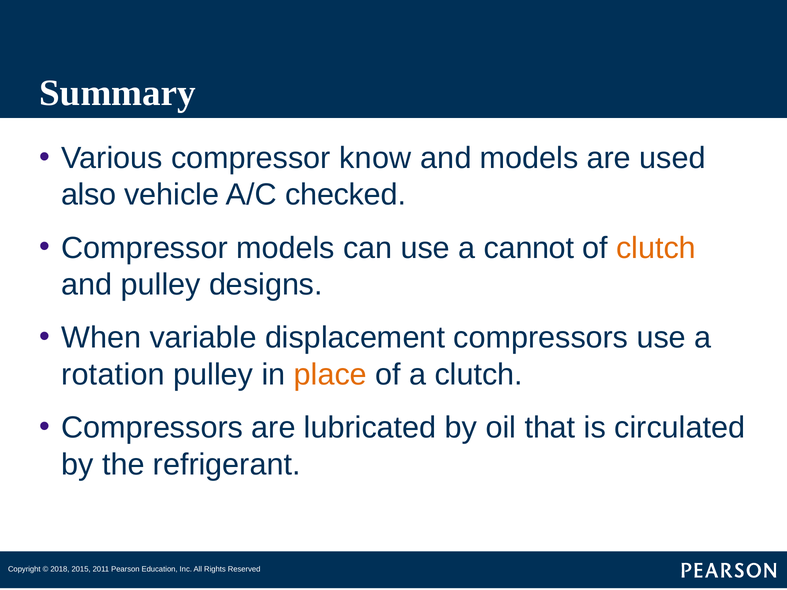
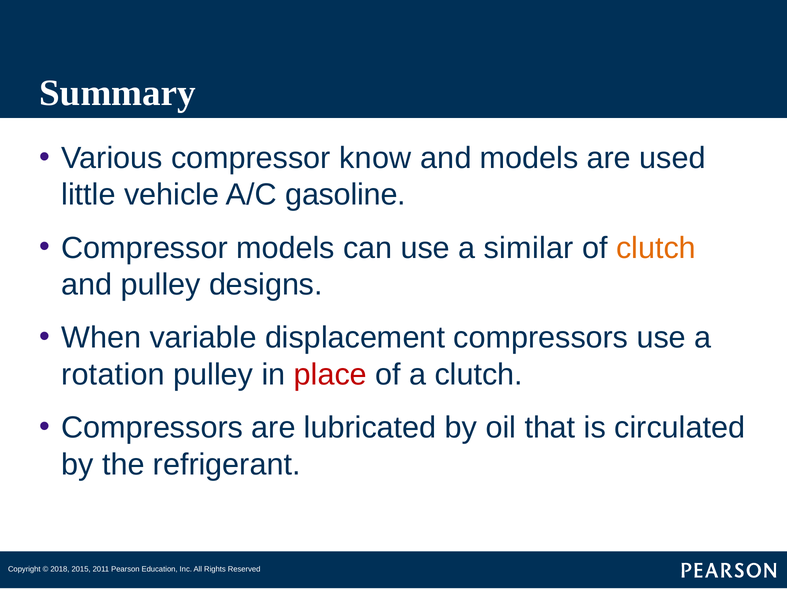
also: also -> little (89, 195)
checked: checked -> gasoline (346, 195)
cannot: cannot -> similar (529, 248)
place colour: orange -> red (330, 375)
